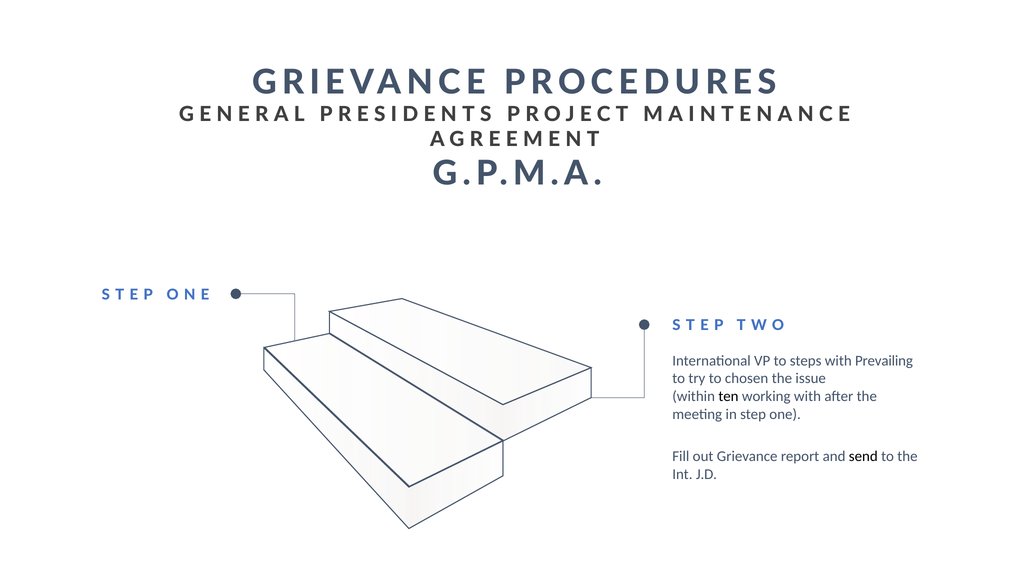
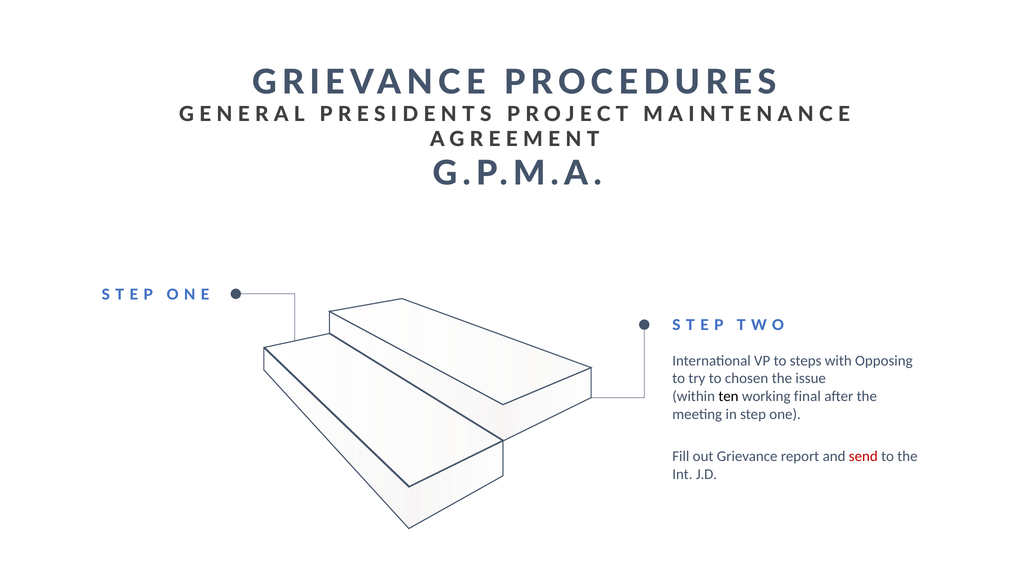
Prevailing: Prevailing -> Opposing (884, 361)
working with: with -> final (807, 396)
send colour: black -> red (863, 456)
